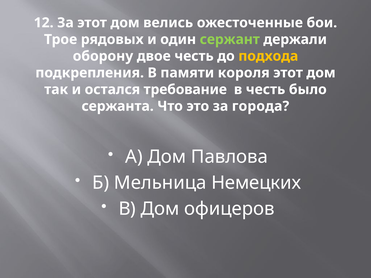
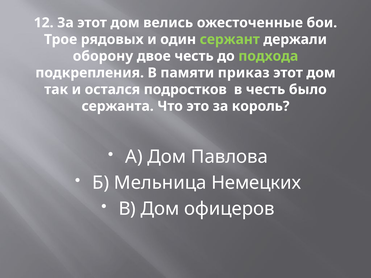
подхода colour: yellow -> light green (268, 56)
короля: короля -> приказ (244, 73)
требование: требование -> подростков (185, 90)
города: города -> король (261, 106)
